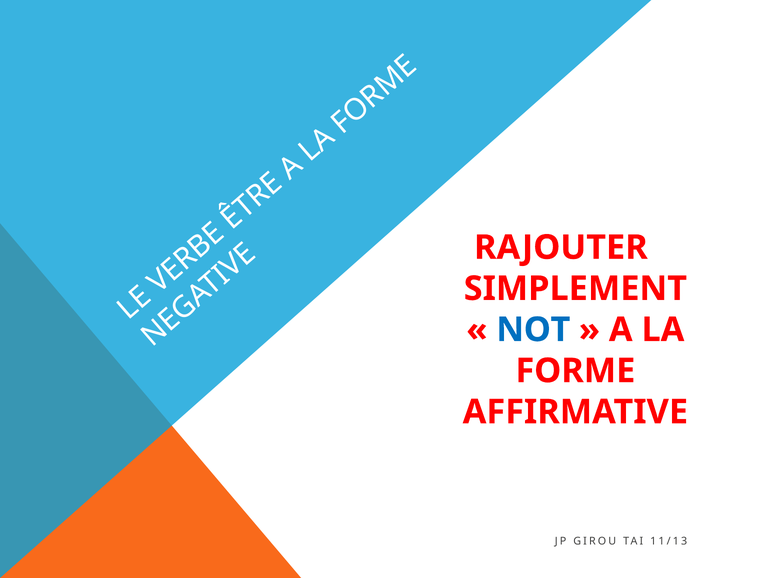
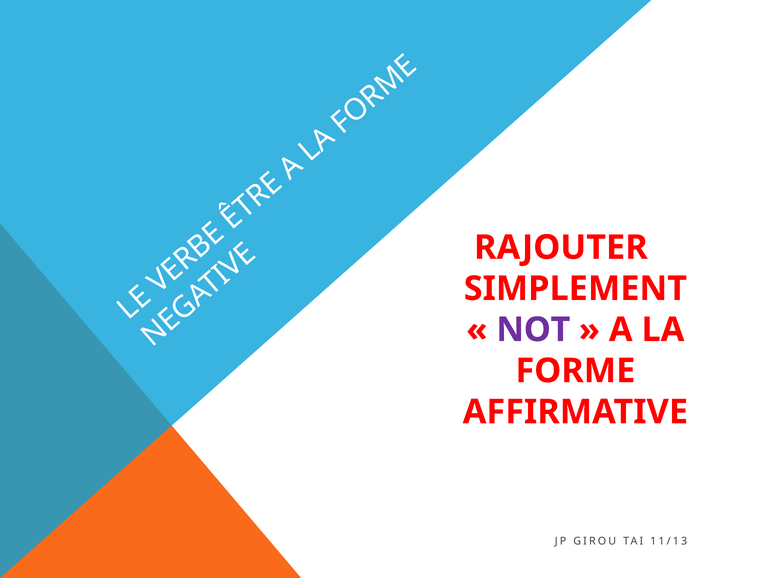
NOT colour: blue -> purple (533, 330)
